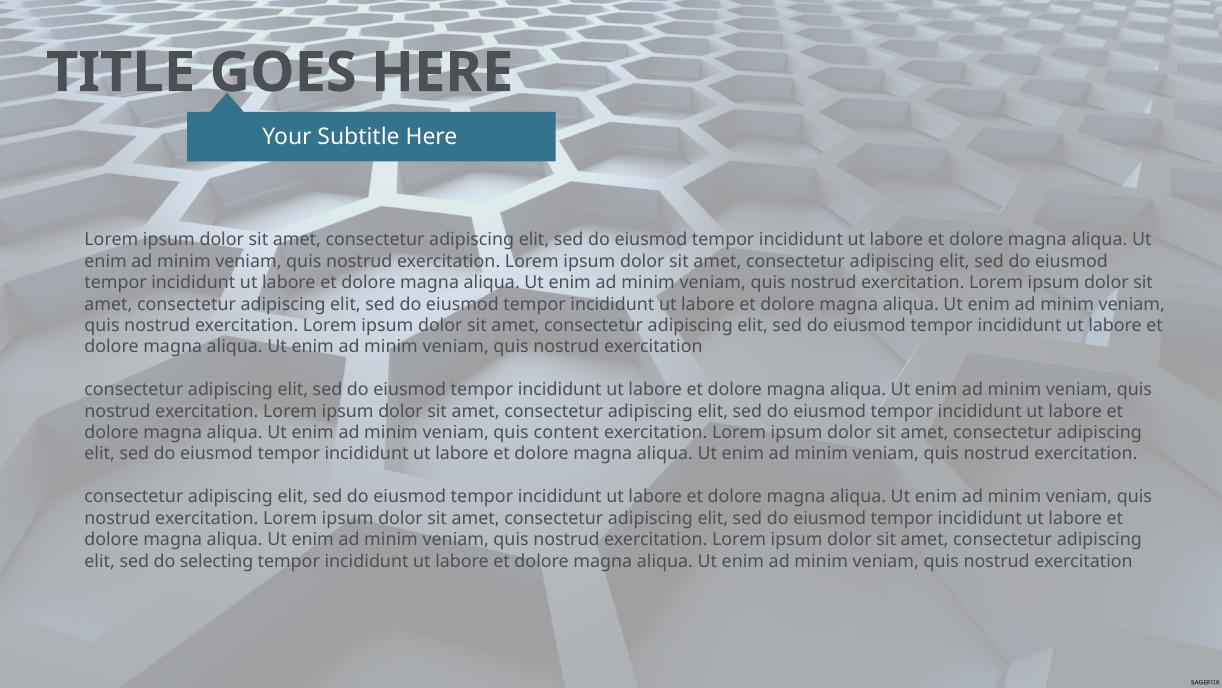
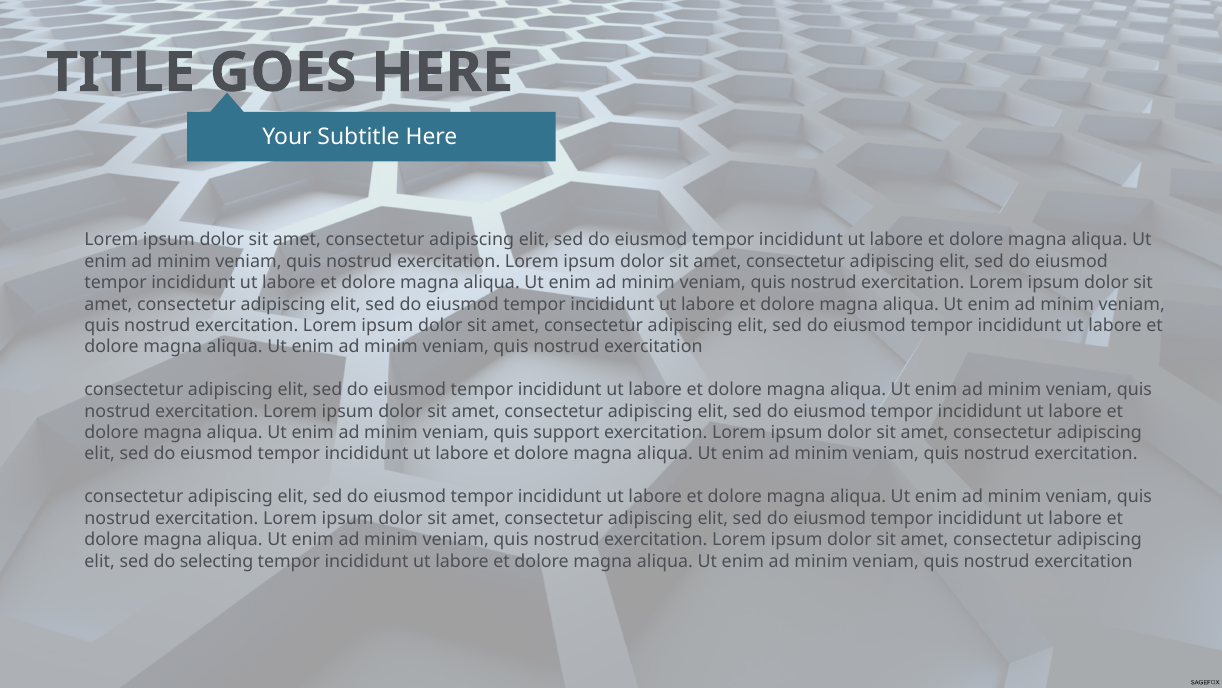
content: content -> support (566, 432)
